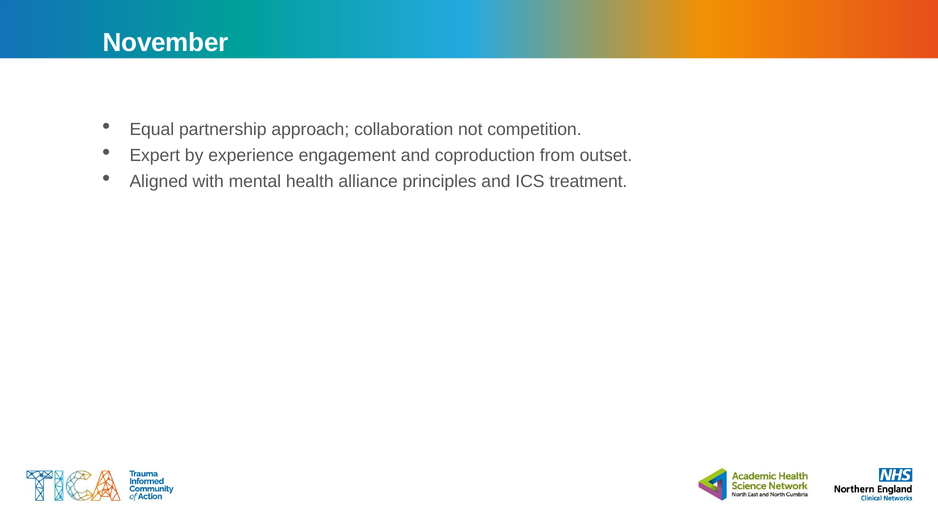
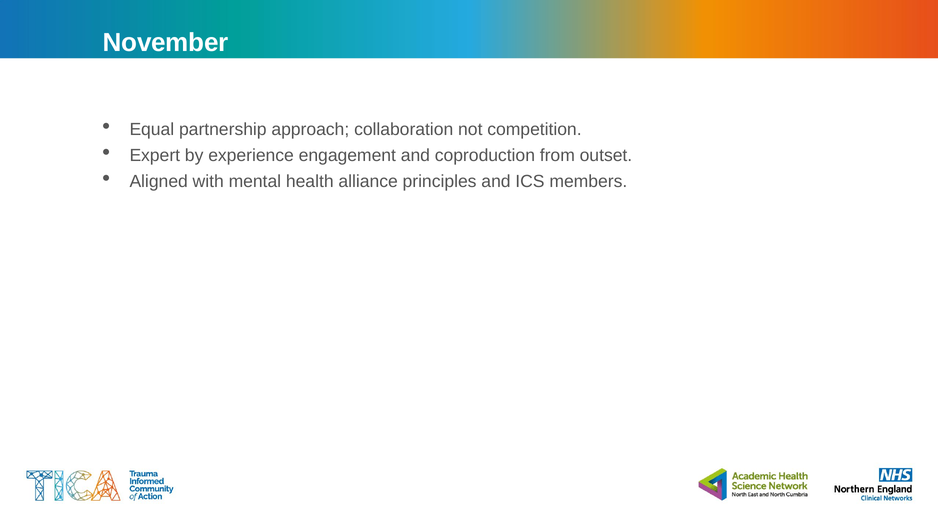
treatment: treatment -> members (588, 182)
